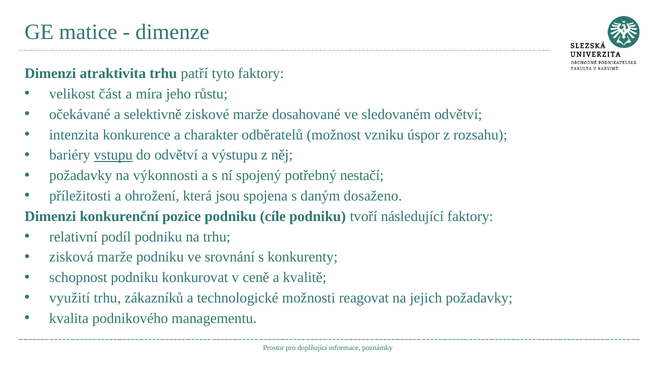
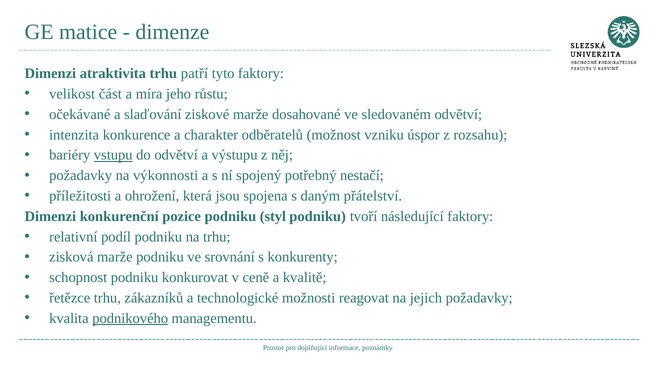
selektivně: selektivně -> slaďování (153, 114)
dosaženo: dosaženo -> přátelství (373, 196)
cíle: cíle -> styl (273, 216)
využití: využití -> řetězce (70, 298)
podnikového underline: none -> present (130, 318)
